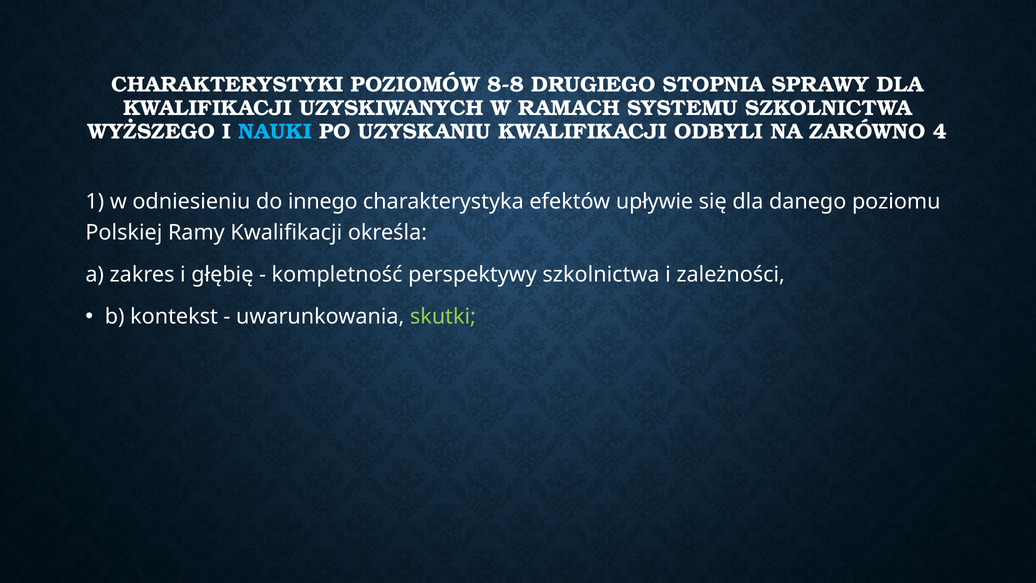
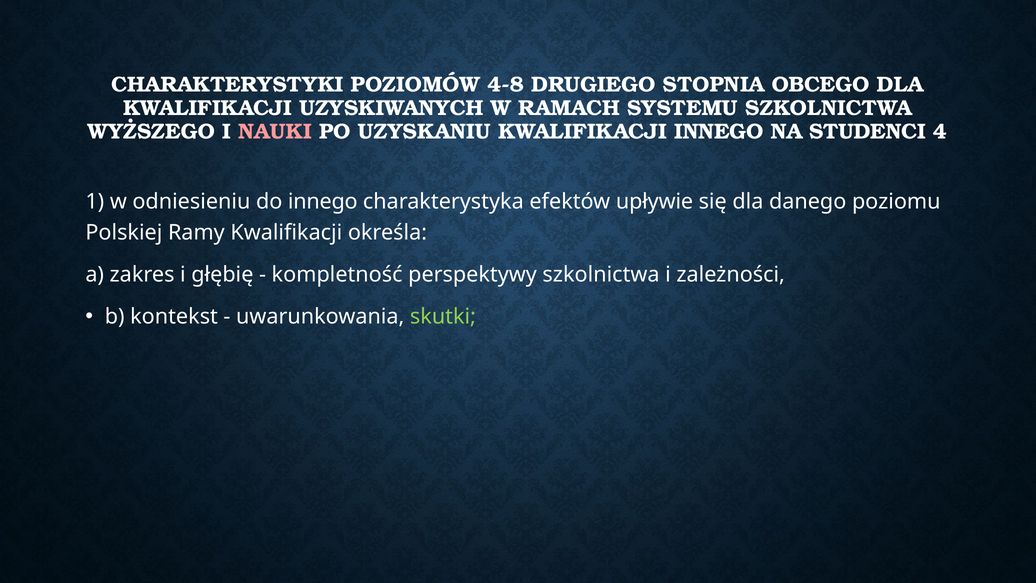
8-8: 8-8 -> 4-8 (506, 85)
SPRAWY: SPRAWY -> OBCEGO (820, 85)
NAUKI colour: light blue -> pink (275, 131)
KWALIFIKACJI ODBYLI: ODBYLI -> INNEGO (719, 131)
ZARÓWNO: ZARÓWNO -> STUDENCI (867, 131)
